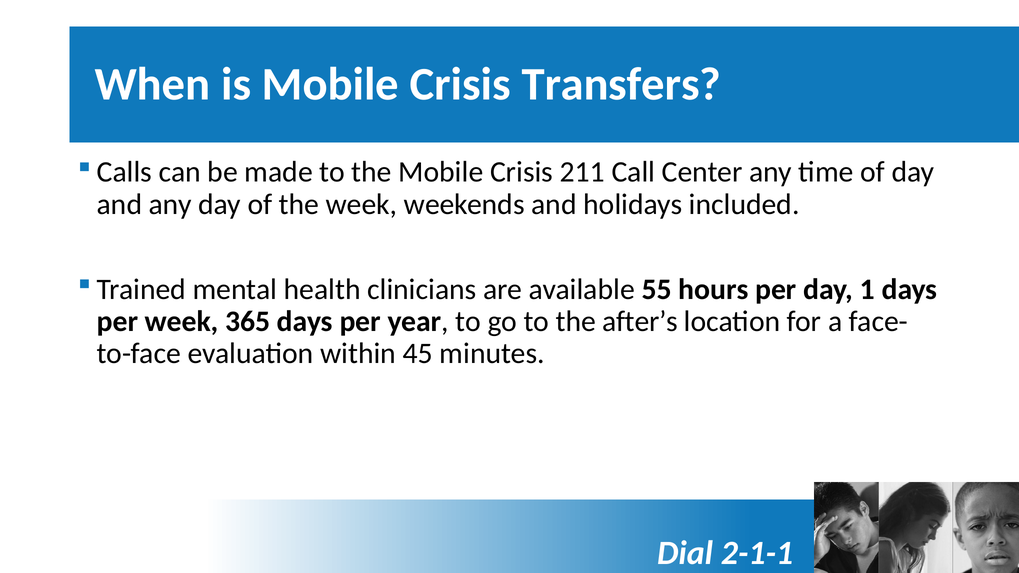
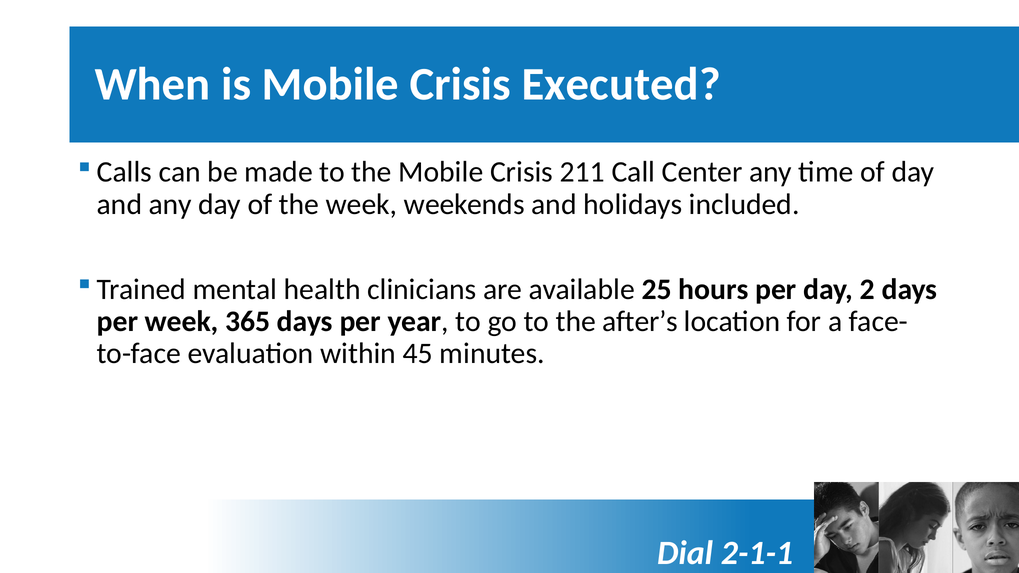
Transfers: Transfers -> Executed (621, 84)
55: 55 -> 25 (657, 290)
1: 1 -> 2 (867, 290)
